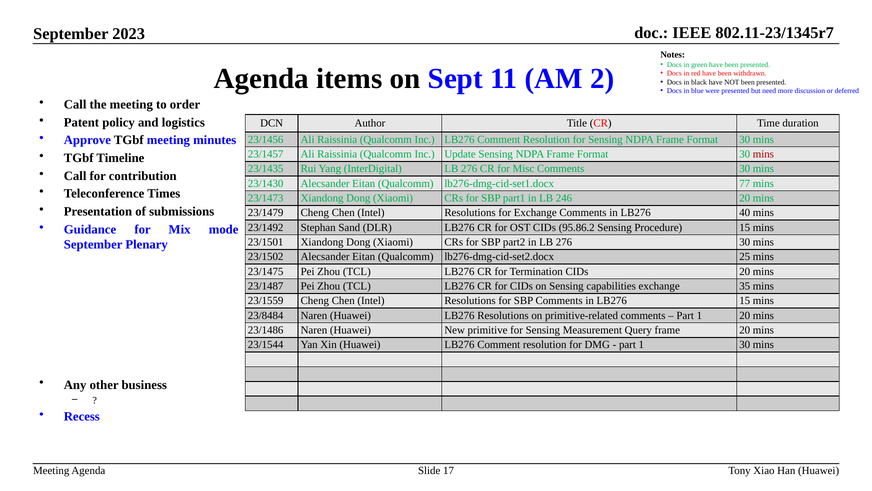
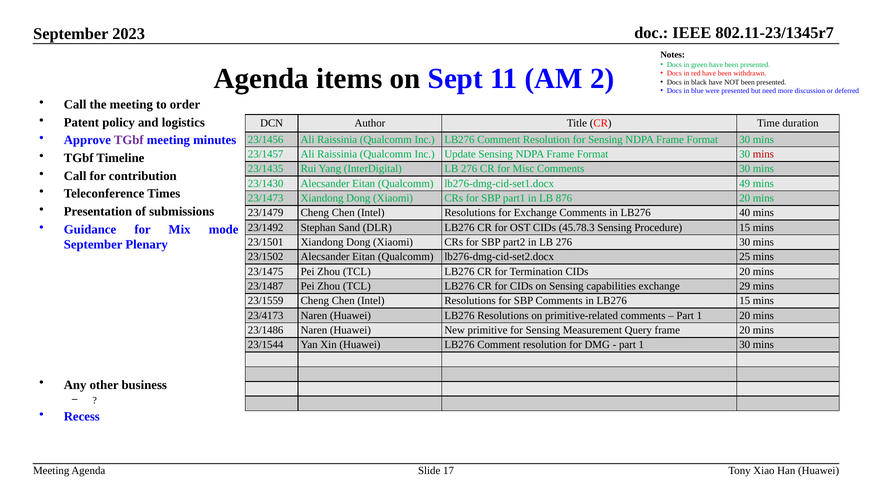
TGbf colour: black -> purple (129, 140)
77: 77 -> 49 (745, 183)
246: 246 -> 876 (564, 198)
95.86.2: 95.86.2 -> 45.78.3 (577, 227)
35: 35 -> 29 (745, 286)
23/8484: 23/8484 -> 23/4173 (266, 315)
